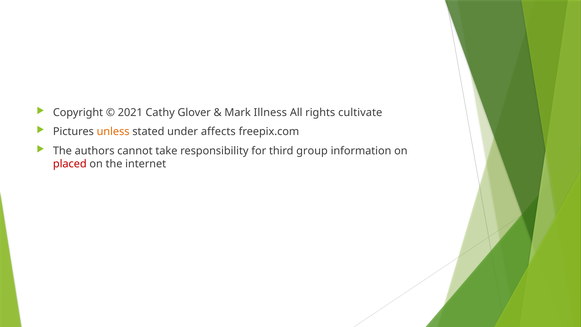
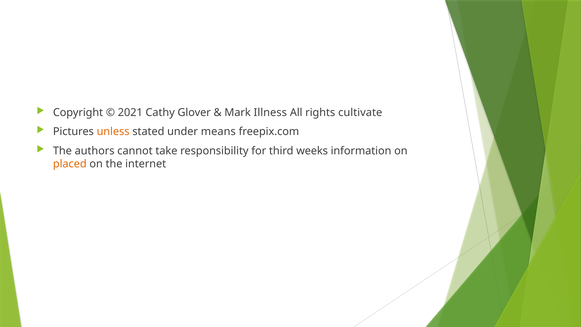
affects: affects -> means (218, 132)
group: group -> weeks (312, 151)
placed colour: red -> orange (70, 164)
